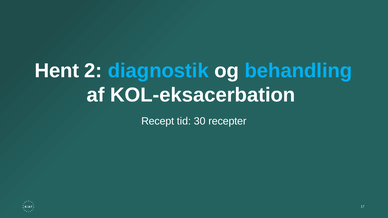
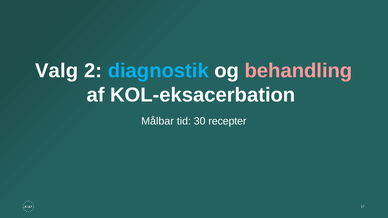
Hent: Hent -> Valg (57, 71)
behandling colour: light blue -> pink (298, 71)
Recept: Recept -> Målbar (158, 121)
